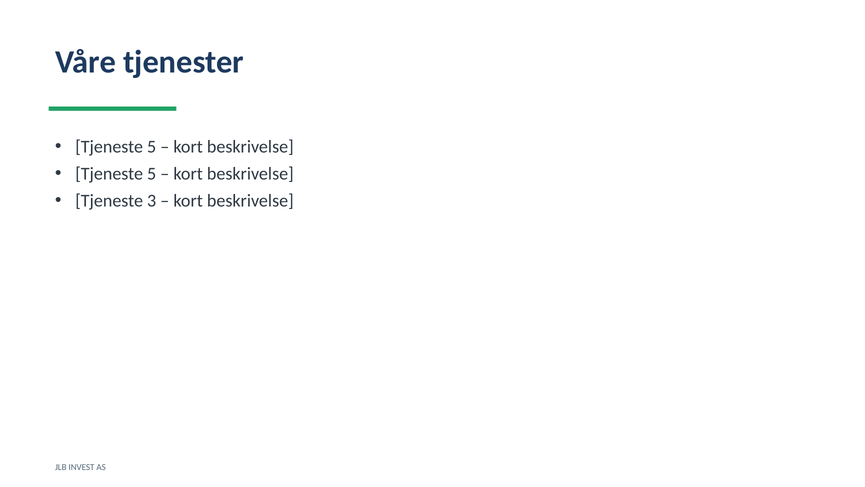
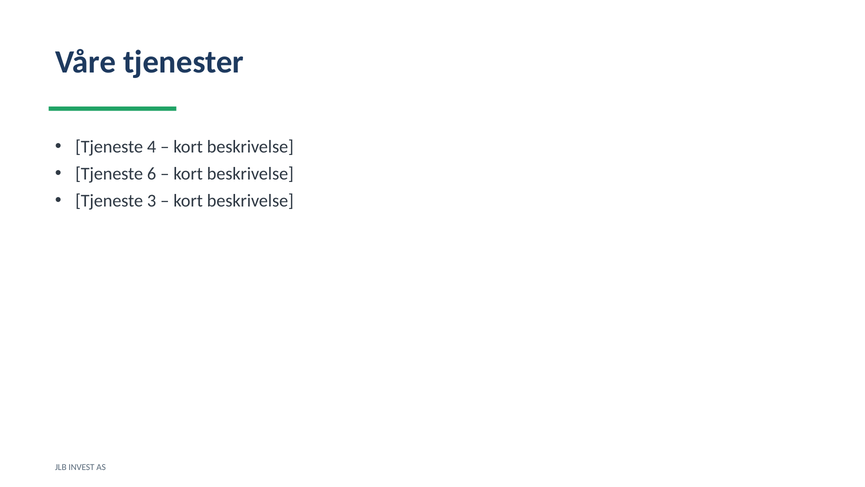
5: 5 -> 4 (152, 147)
5: 5 -> 6 (152, 174)
